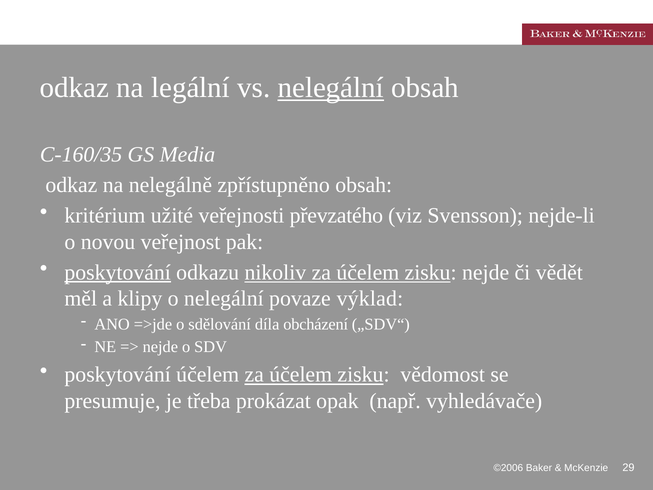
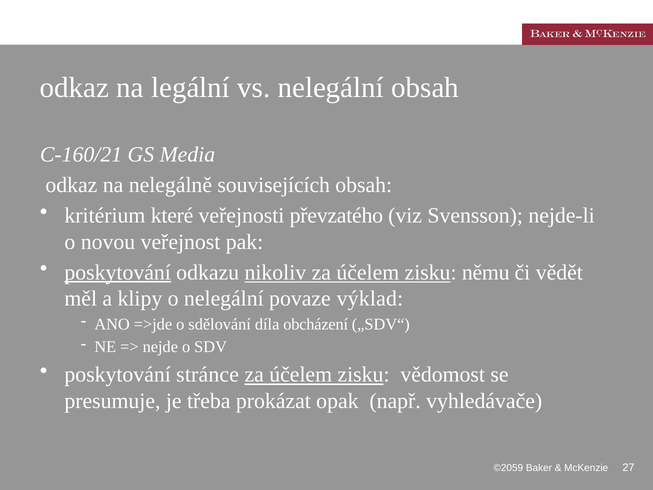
nelegální underline: present -> none (331, 88)
C-160/35: C-160/35 -> C-160/21 (81, 155)
zpřístupněno: zpřístupněno -> souvisejících (274, 185)
užité: užité -> které (172, 216)
zisku nejde: nejde -> němu (486, 272)
poskytování účelem: účelem -> stránce (208, 375)
©2006: ©2006 -> ©2059 (508, 468)
29: 29 -> 27 (628, 468)
